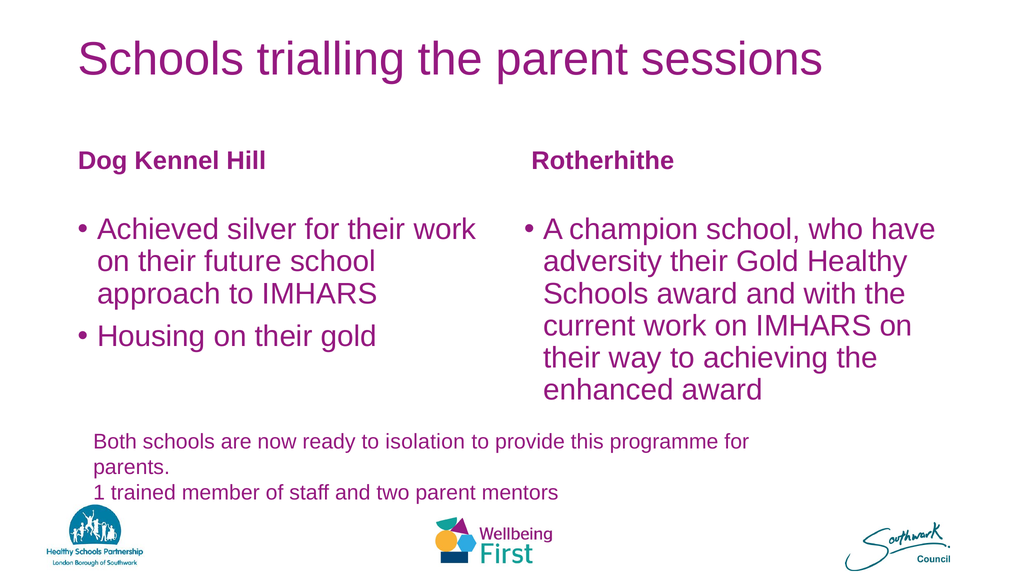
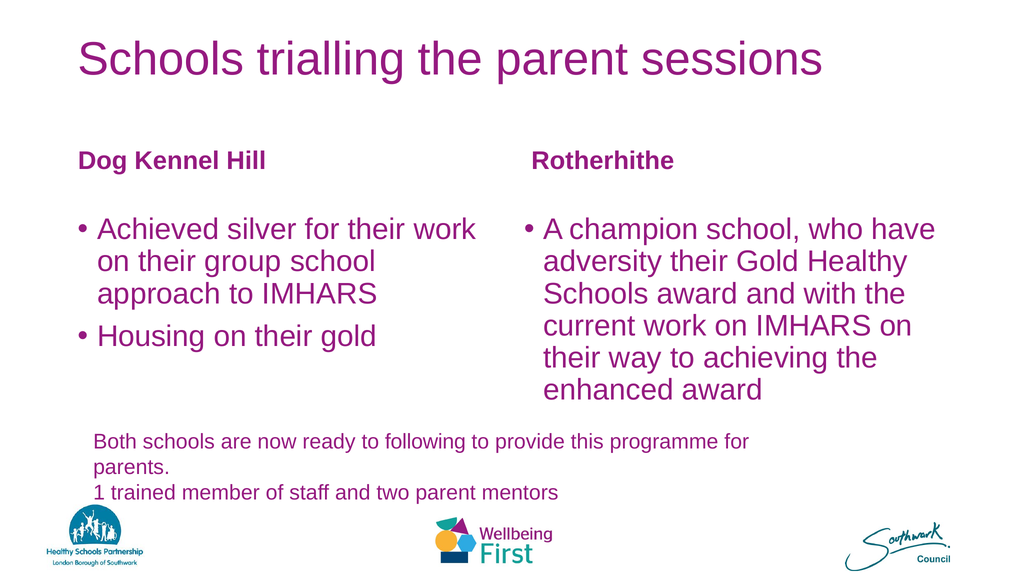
future: future -> group (243, 261)
isolation: isolation -> following (425, 442)
